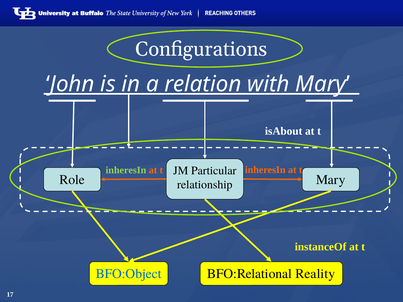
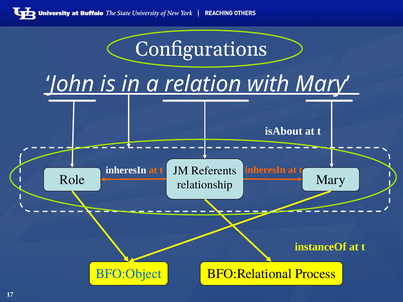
inheresIn colour: light green -> white (126, 170)
Particular: Particular -> Referents (214, 171)
Reality: Reality -> Process (315, 274)
